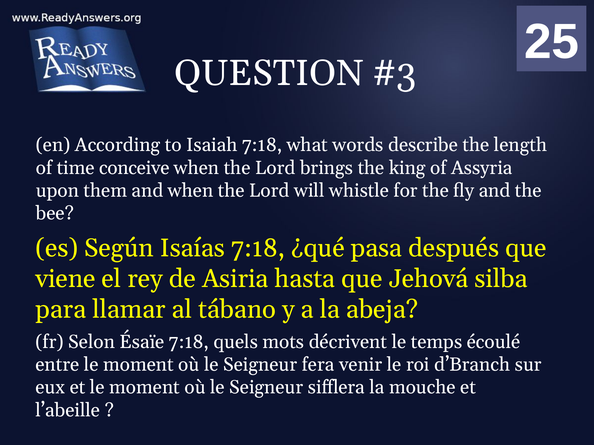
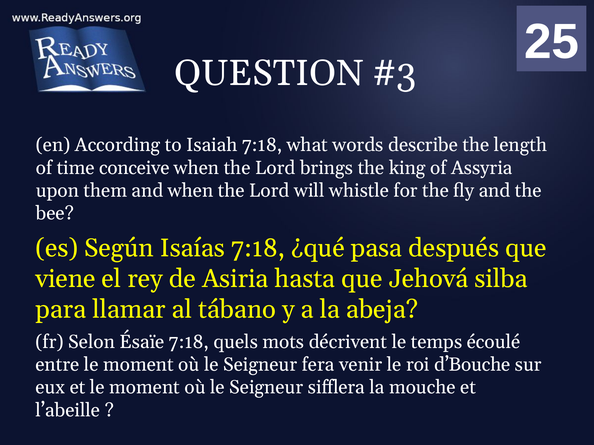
d’Branch: d’Branch -> d’Bouche (472, 365)
